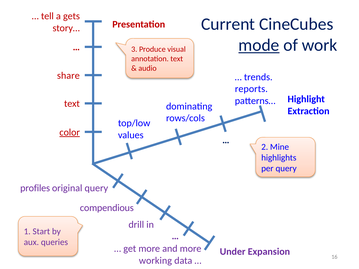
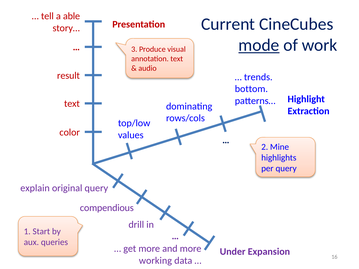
gets: gets -> able (71, 16)
share: share -> result (68, 76)
reports: reports -> bottom (251, 89)
color underline: present -> none (70, 133)
profiles: profiles -> explain (35, 188)
